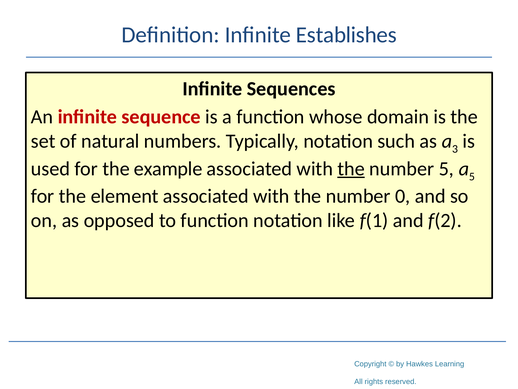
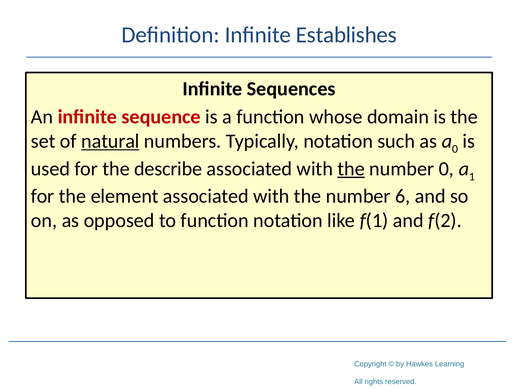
natural underline: none -> present (110, 141)
a 3: 3 -> 0 (455, 149)
example: example -> describe (168, 168)
number 5: 5 -> 0 (446, 168)
a 5: 5 -> 1 (472, 176)
0: 0 -> 6 (403, 196)
